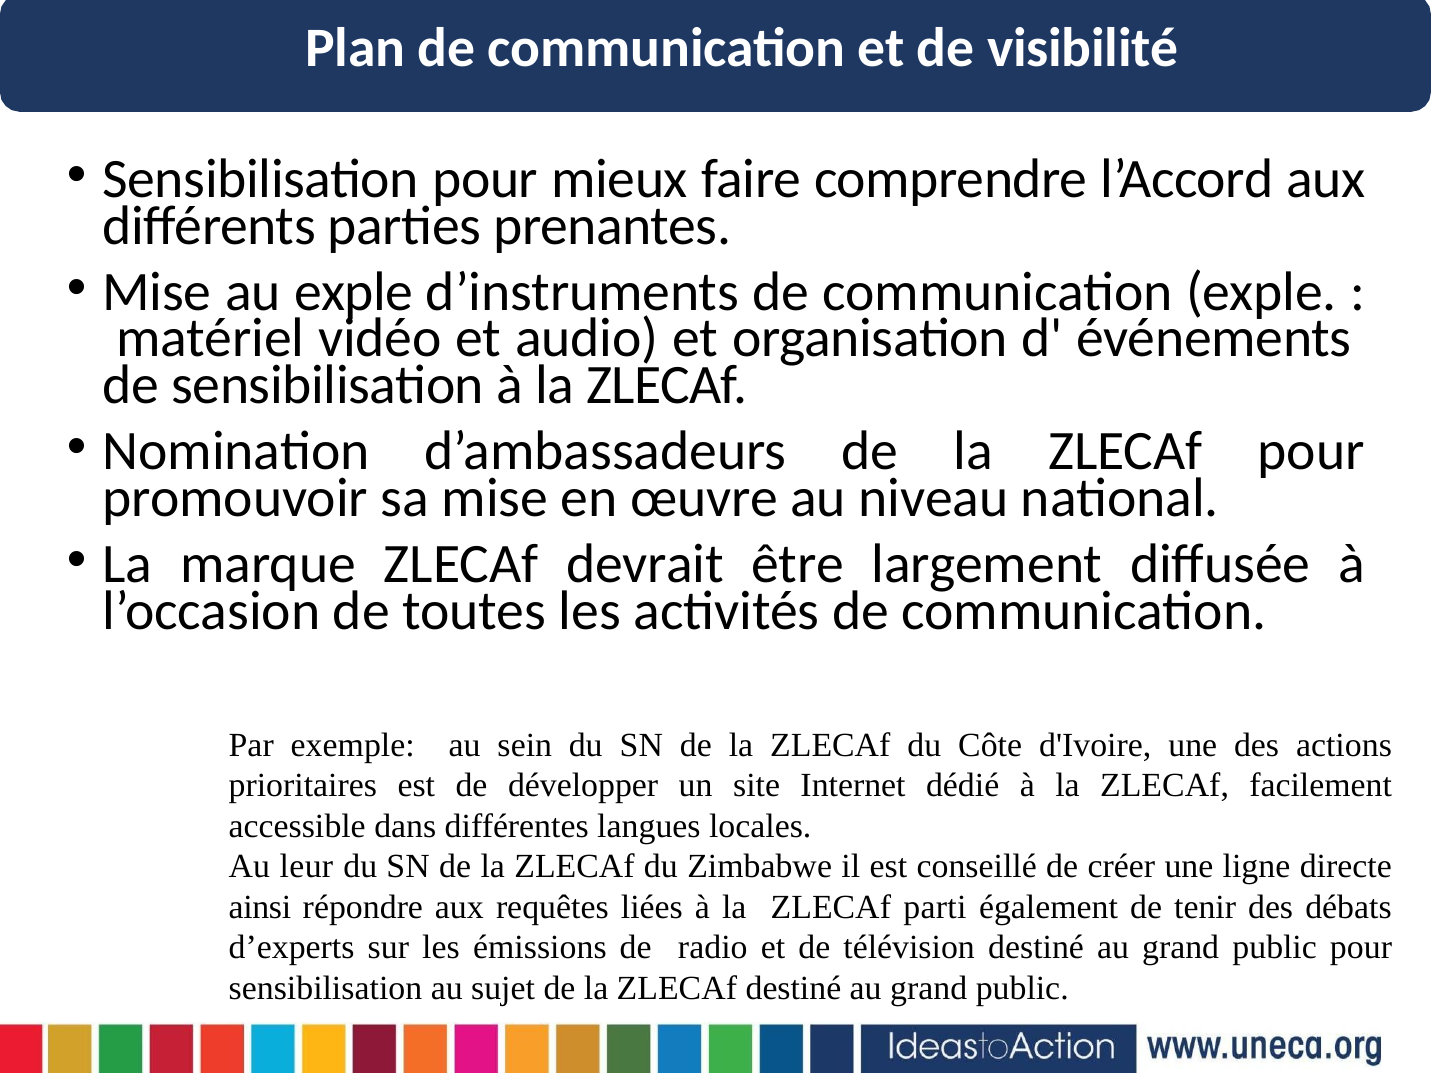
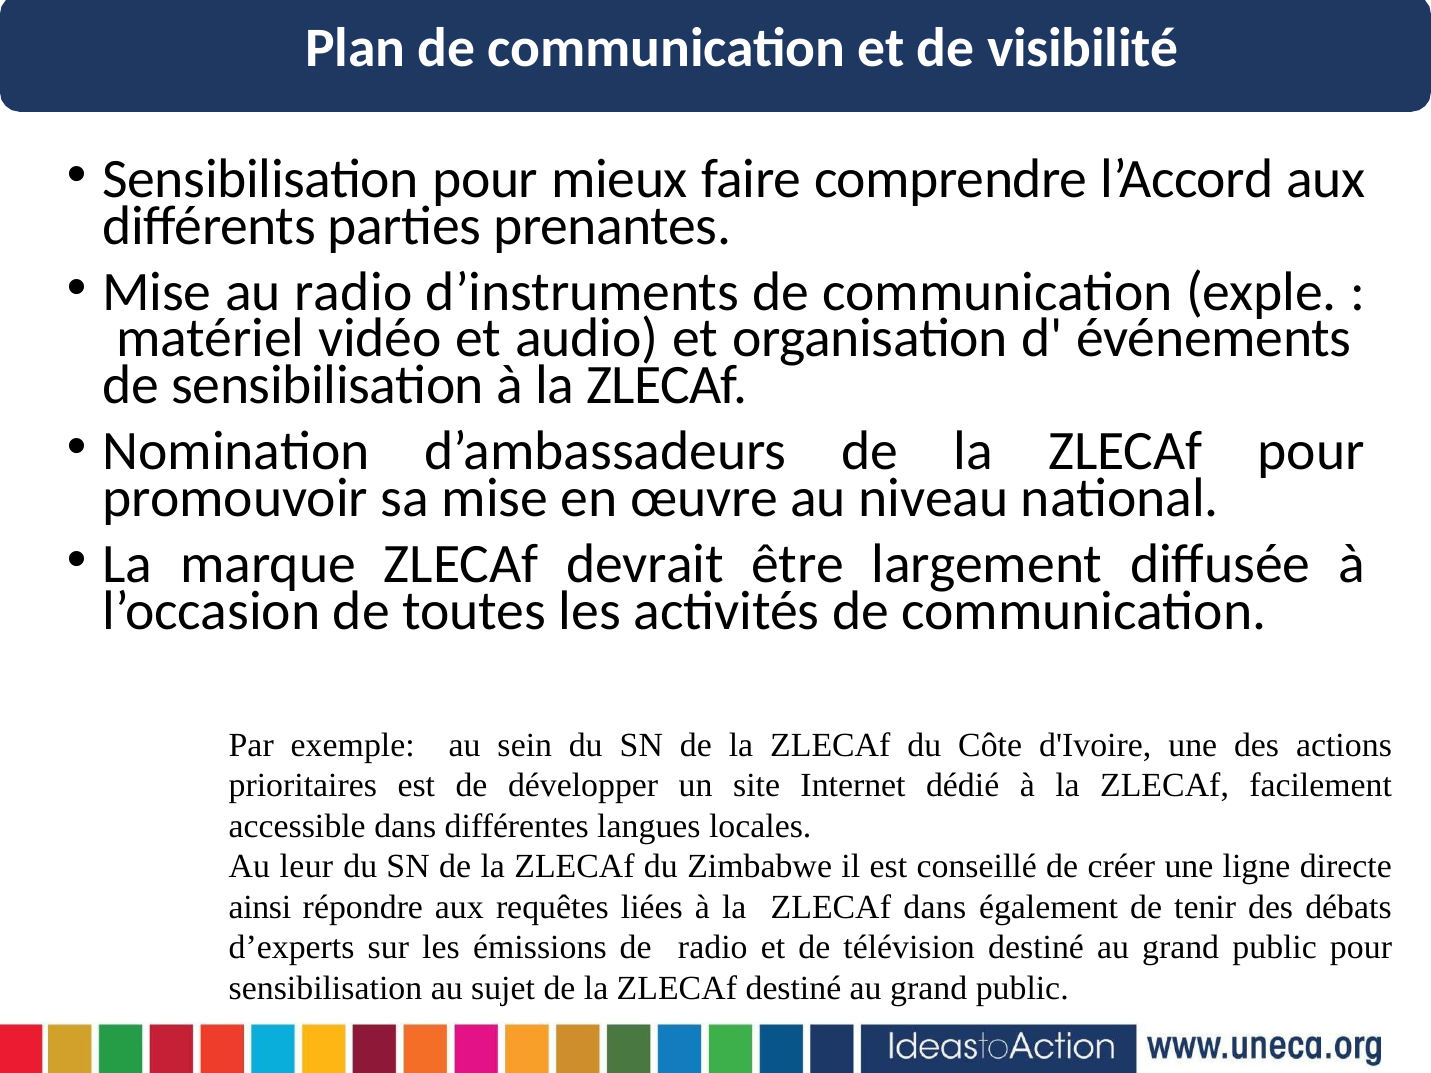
au exple: exple -> radio (353, 292)
ZLECAf parti: parti -> dans (935, 907)
